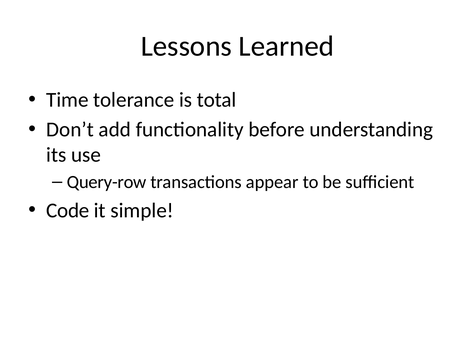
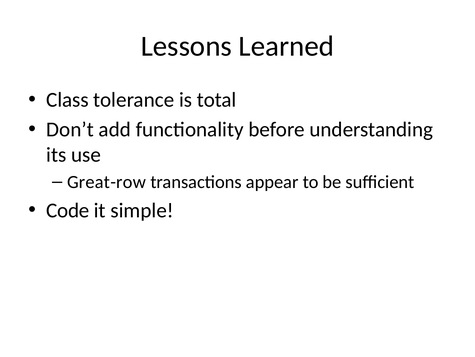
Time: Time -> Class (67, 100)
Query-row: Query-row -> Great-row (107, 182)
